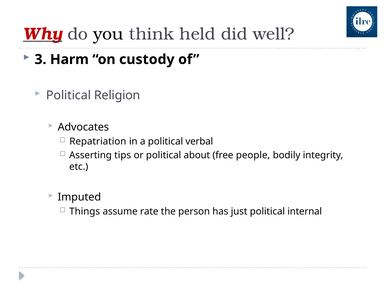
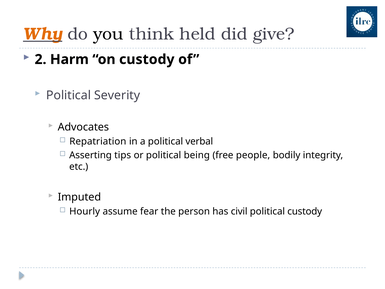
Why colour: red -> orange (43, 34)
well: well -> give (274, 34)
3: 3 -> 2 (41, 59)
Religion: Religion -> Severity (117, 95)
about: about -> being (197, 155)
Things: Things -> Hourly (85, 211)
rate: rate -> fear (149, 211)
just: just -> civil (239, 211)
political internal: internal -> custody (305, 211)
